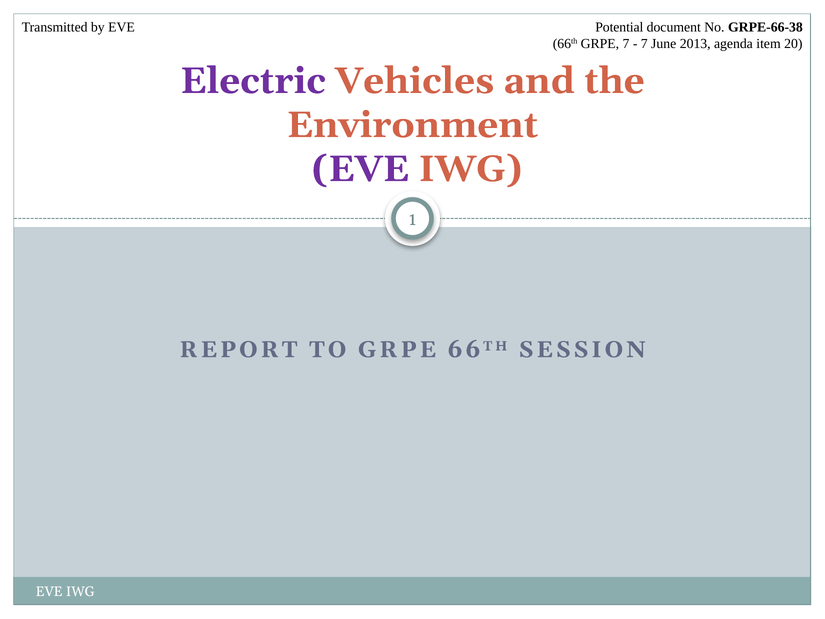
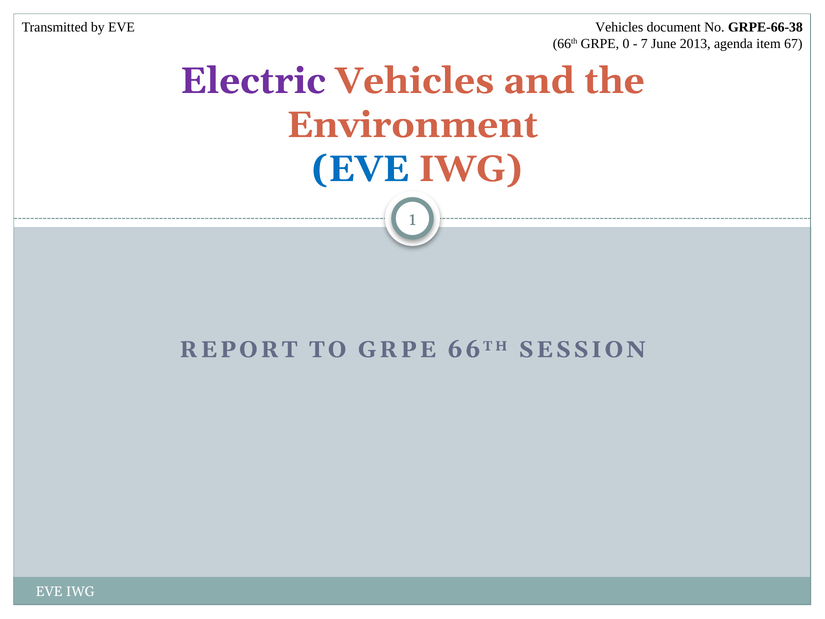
Potential: Potential -> Vehicles (619, 27)
GRPE 7: 7 -> 0 (626, 43)
20: 20 -> 67 (793, 43)
EVE colour: purple -> blue (361, 169)
